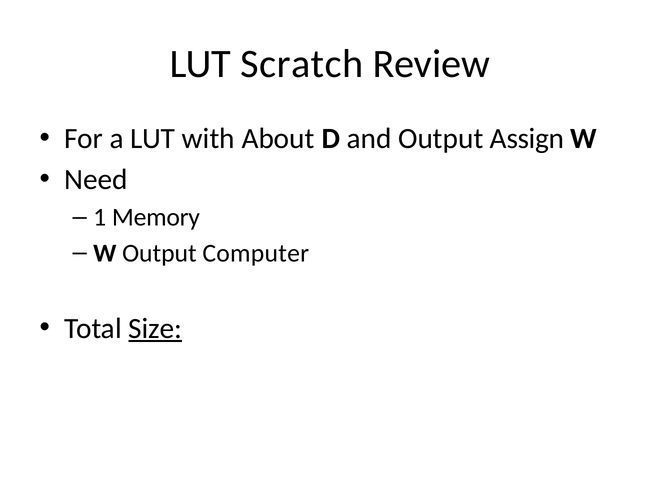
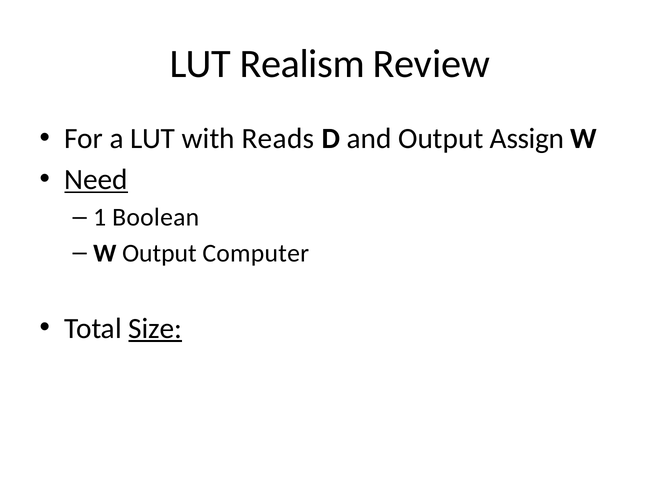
Scratch: Scratch -> Realism (302, 64)
About: About -> Reads (278, 138)
Need underline: none -> present (96, 180)
Memory: Memory -> Boolean (156, 217)
